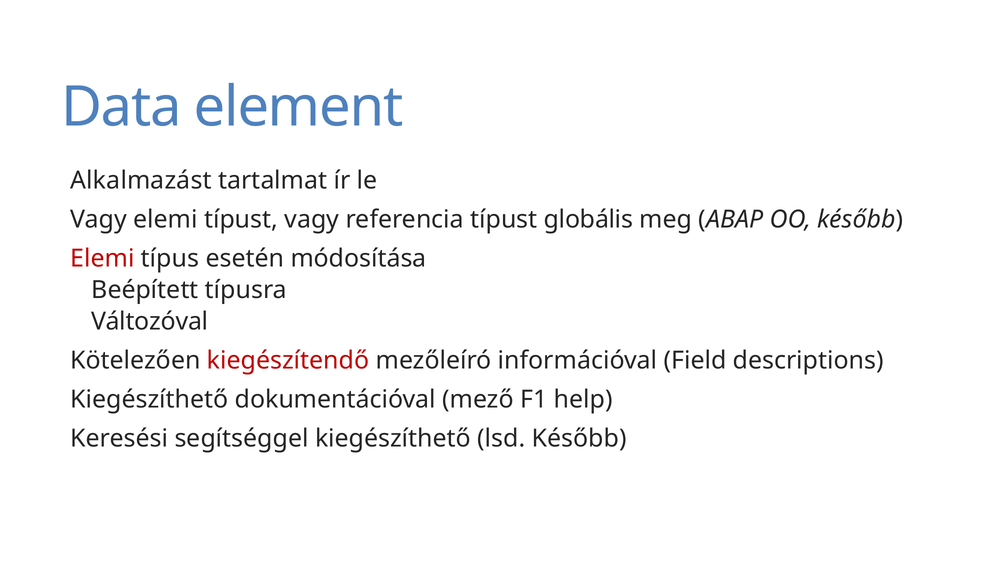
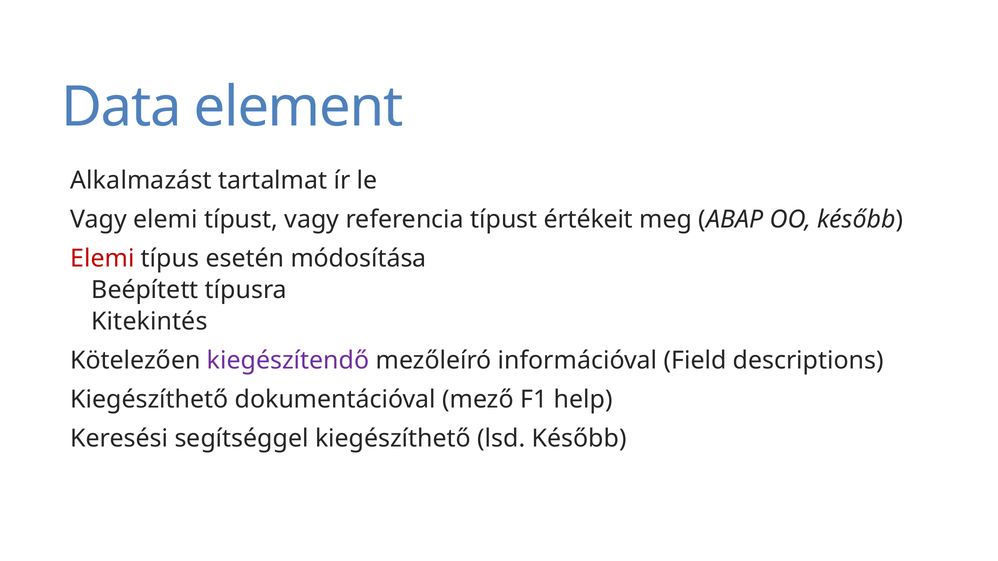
globális: globális -> értékeit (588, 220)
Változóval: Változóval -> Kitekintés (149, 322)
kiegészítendő colour: red -> purple (288, 361)
